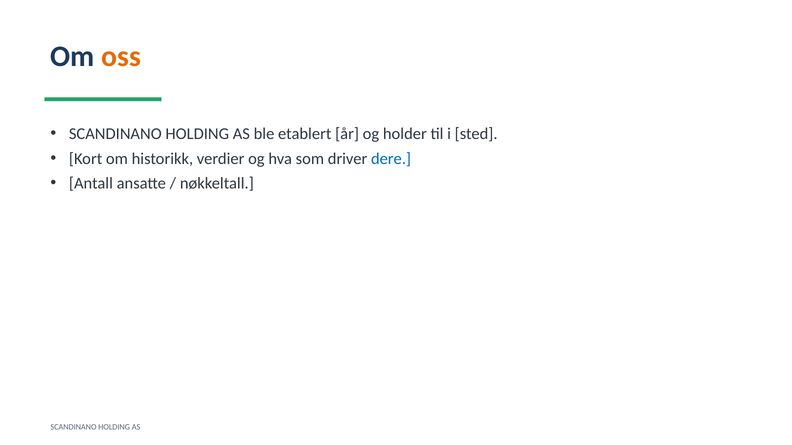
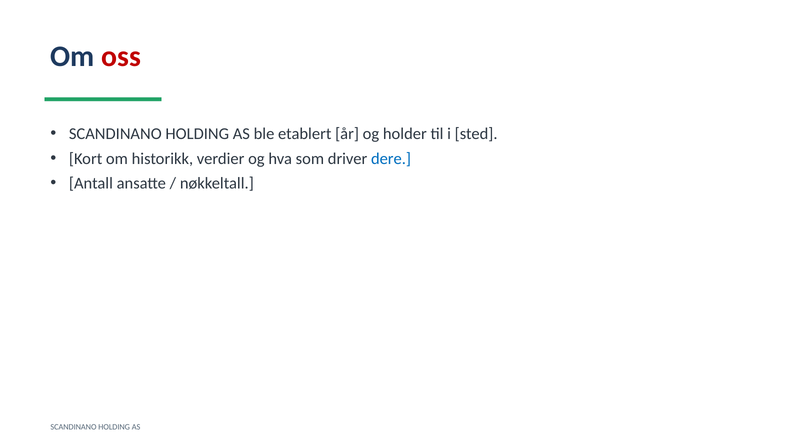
oss colour: orange -> red (121, 57)
